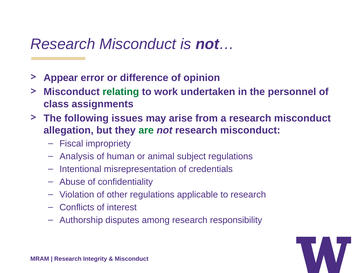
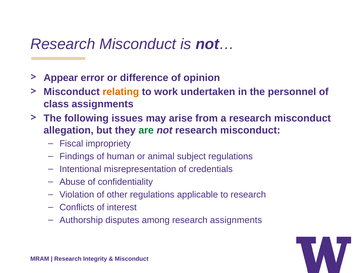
relating colour: green -> orange (121, 92)
Analysis: Analysis -> Findings (77, 156)
research responsibility: responsibility -> assignments (236, 220)
